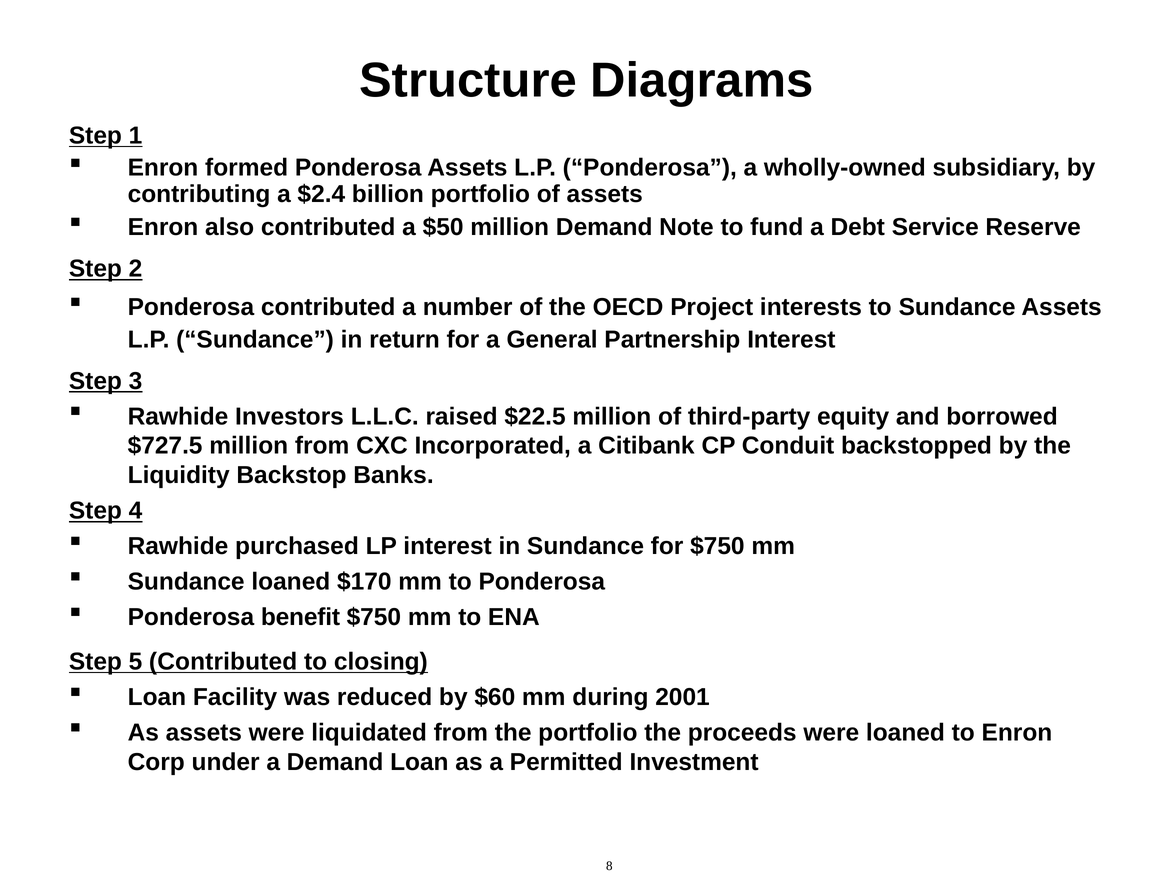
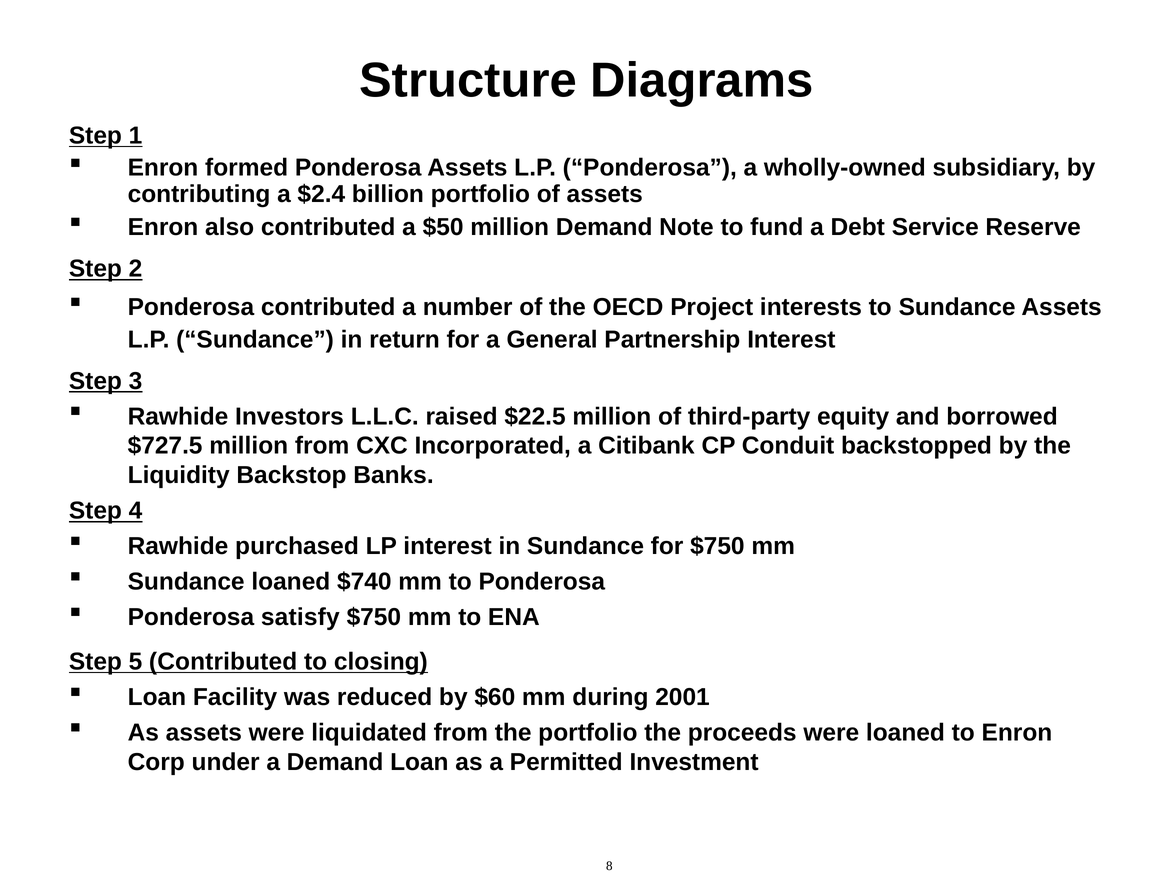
$170: $170 -> $740 (364, 582)
benefit: benefit -> satisfy (300, 617)
